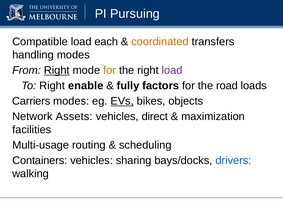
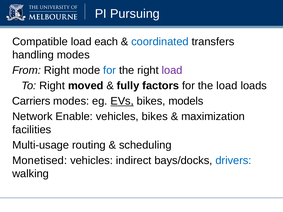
coordinated colour: orange -> blue (160, 42)
Right underline: present -> none (57, 70)
for colour: orange -> blue (110, 70)
enable: enable -> moved (86, 86)
the road: road -> load (227, 86)
objects: objects -> models (186, 101)
Assets: Assets -> Enable (74, 117)
vehicles direct: direct -> bikes (155, 117)
Containers: Containers -> Monetised (40, 161)
sharing: sharing -> indirect (134, 161)
